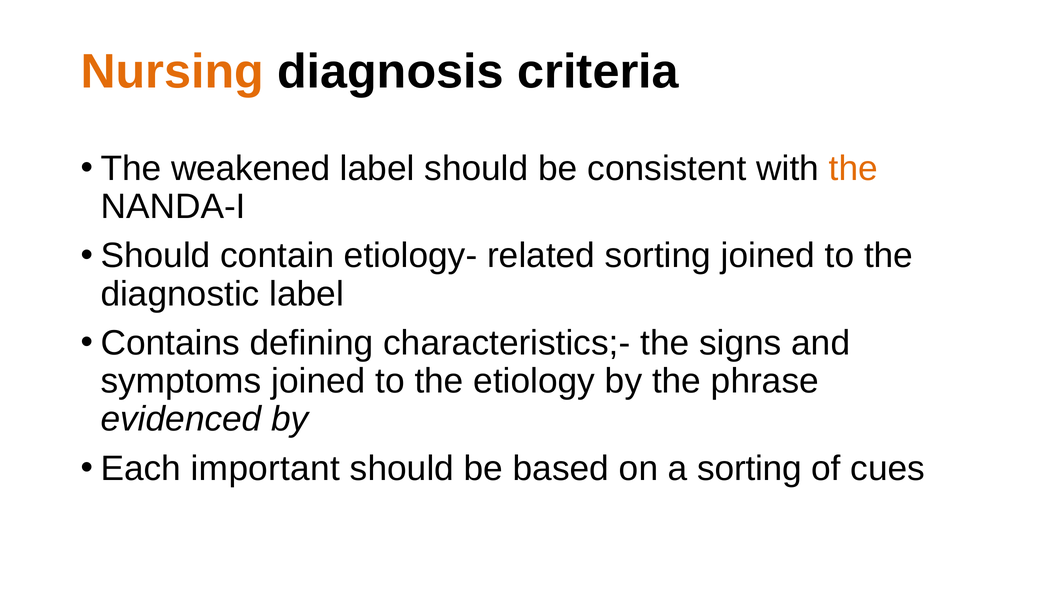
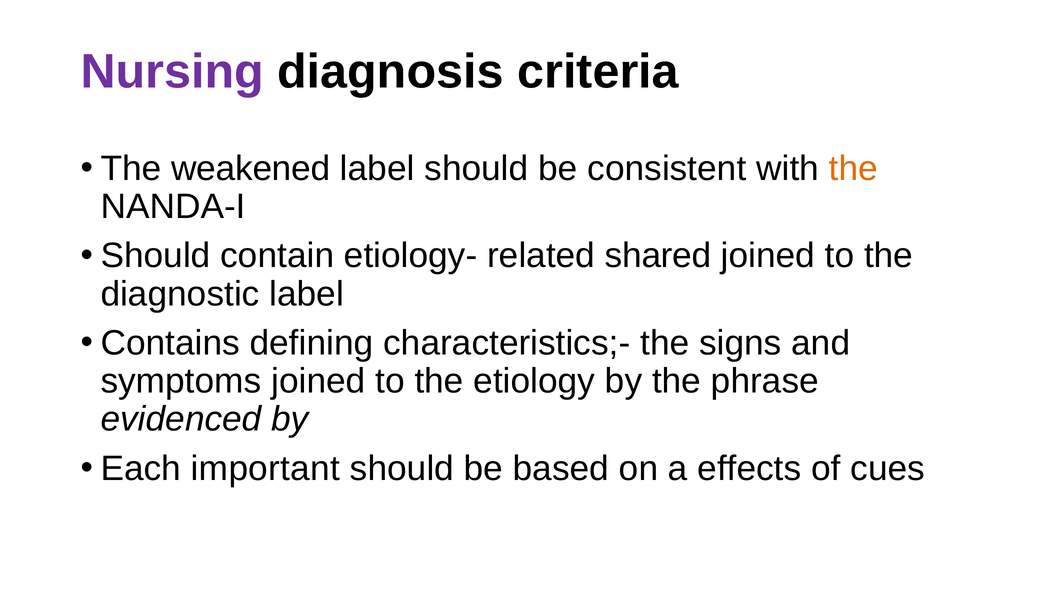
Nursing colour: orange -> purple (172, 72)
related sorting: sorting -> shared (658, 256)
a sorting: sorting -> effects (749, 469)
